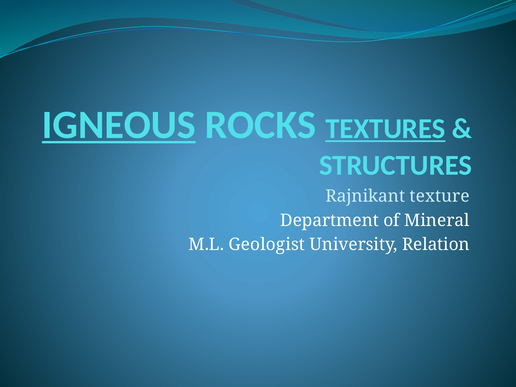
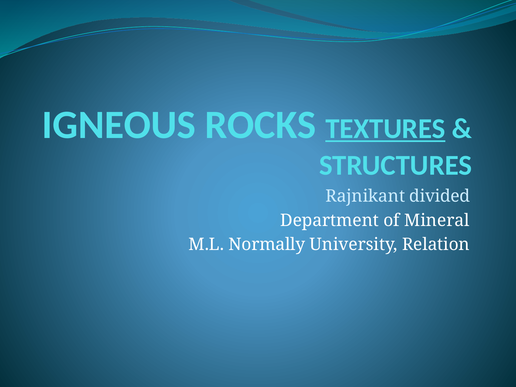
IGNEOUS underline: present -> none (119, 125)
texture: texture -> divided (440, 196)
Geologist: Geologist -> Normally (267, 244)
